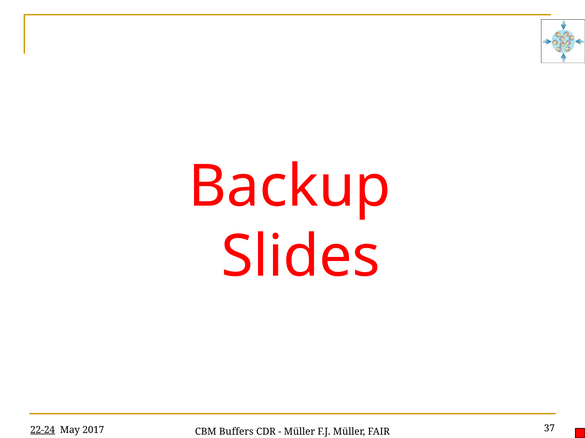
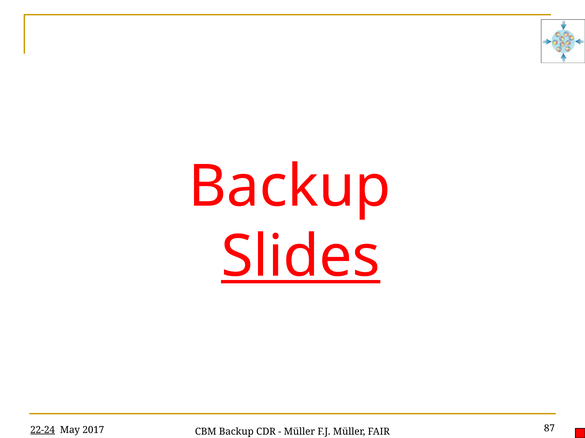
Slides underline: none -> present (301, 257)
CBM Buffers: Buffers -> Backup (236, 432)
37: 37 -> 87 (549, 429)
